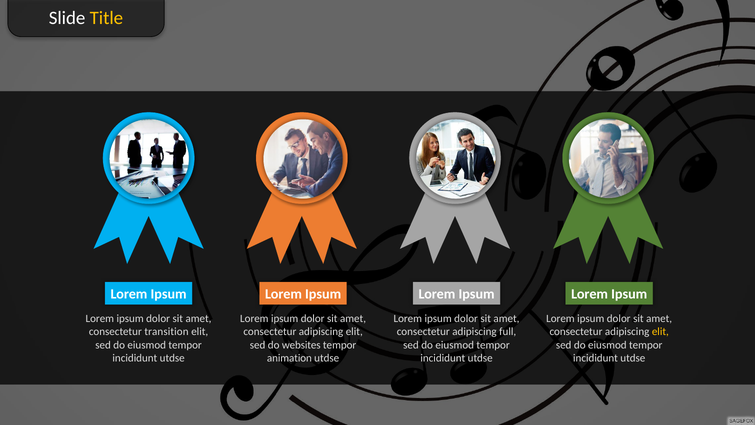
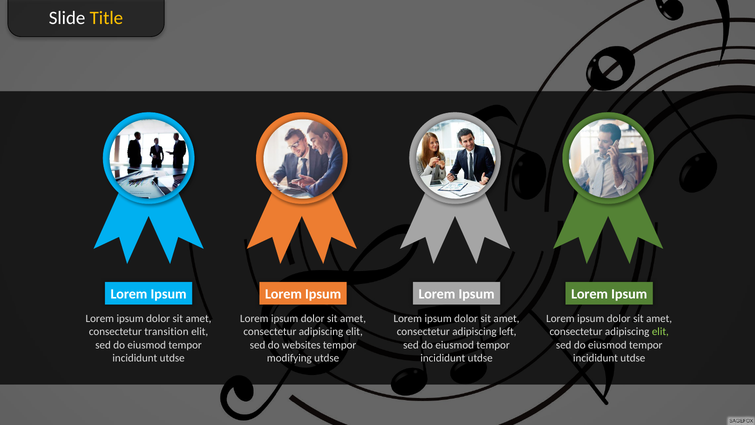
full: full -> left (508, 331)
elit colour: yellow -> light green (660, 331)
animation: animation -> modifying (289, 358)
